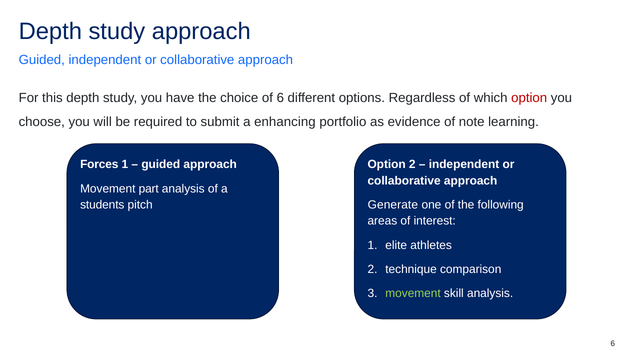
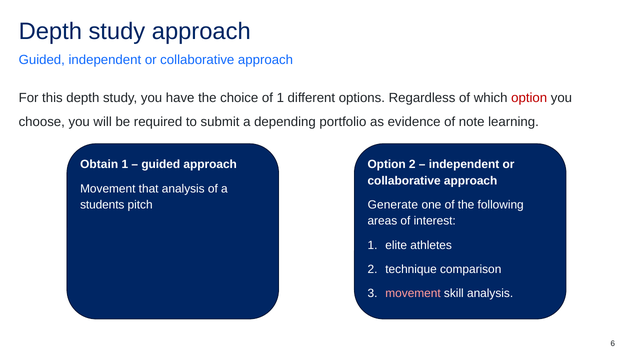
of 6: 6 -> 1 (280, 98)
enhancing: enhancing -> depending (285, 122)
Forces: Forces -> Obtain (99, 165)
part: part -> that (149, 189)
movement colour: light green -> pink (413, 293)
